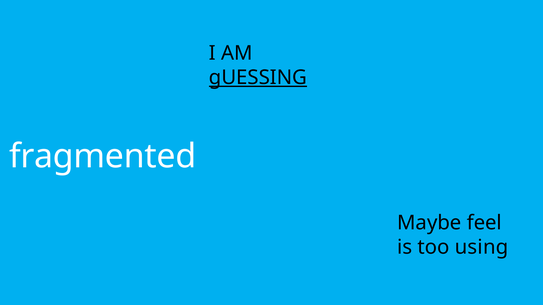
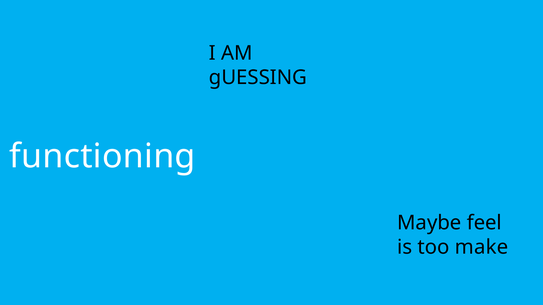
gUESSING underline: present -> none (258, 78)
fragmented: fragmented -> functioning (102, 156)
using: using -> make (482, 248)
